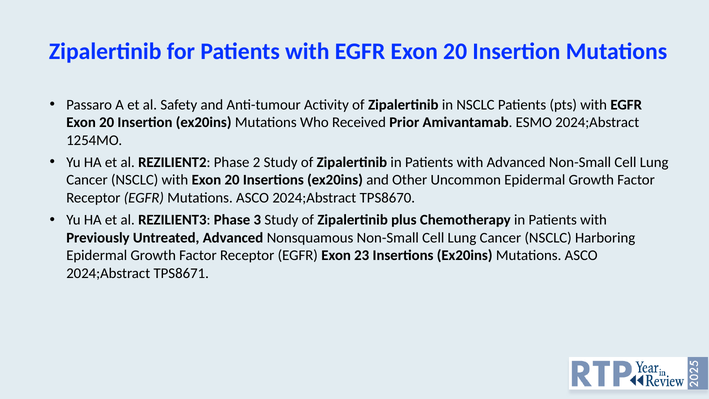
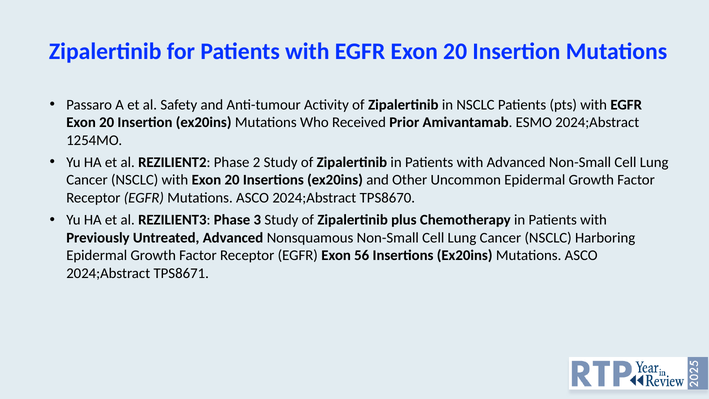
23: 23 -> 56 (362, 255)
